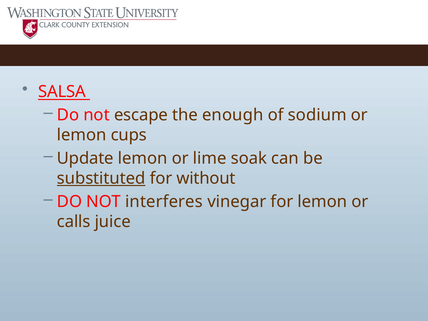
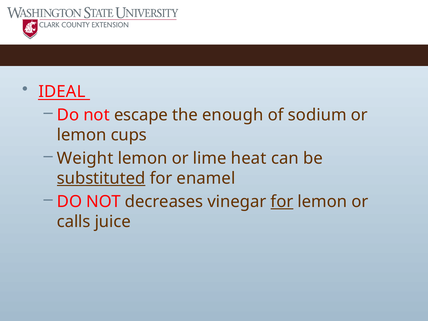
SALSA: SALSA -> IDEAL (62, 92)
Update: Update -> Weight (85, 158)
soak: soak -> heat (249, 158)
without: without -> enamel (206, 178)
interferes: interferes -> decreases (164, 202)
for underline: none -> present (282, 202)
